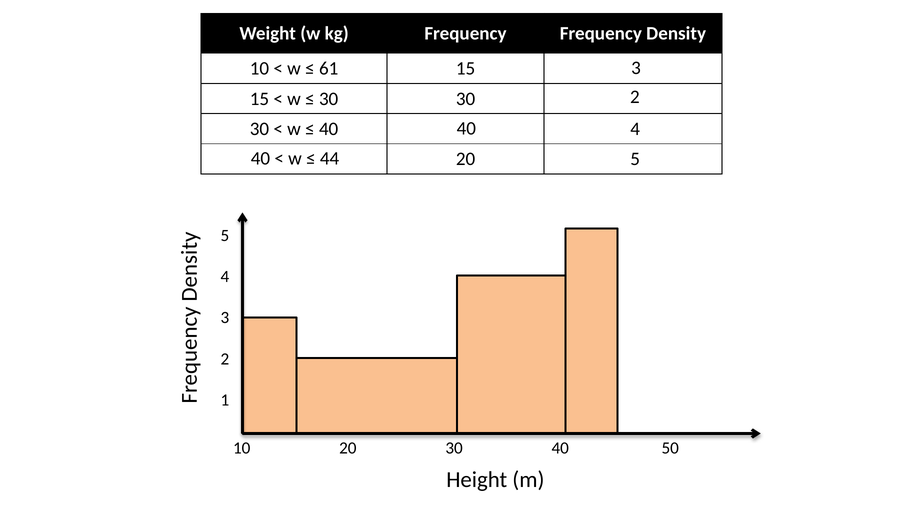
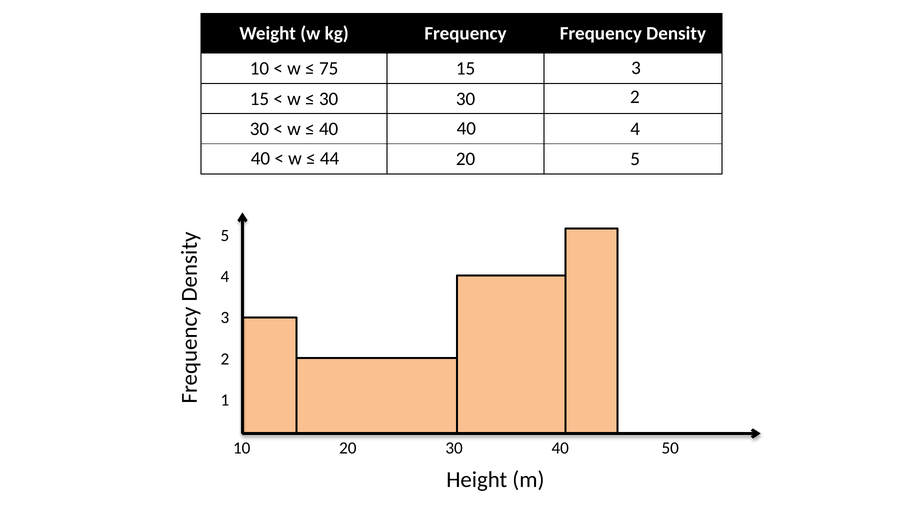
61: 61 -> 75 (329, 69)
